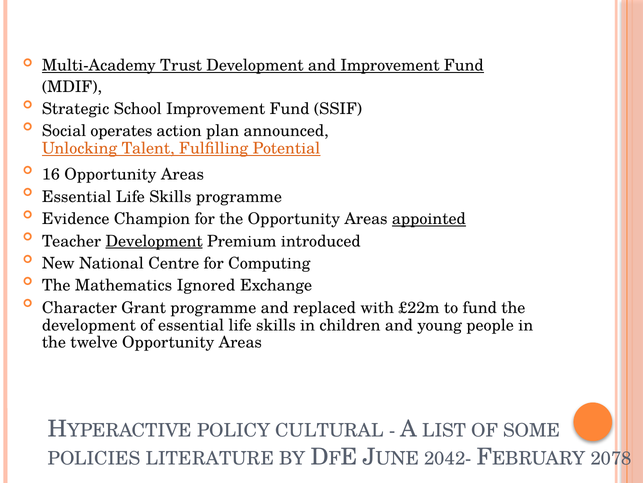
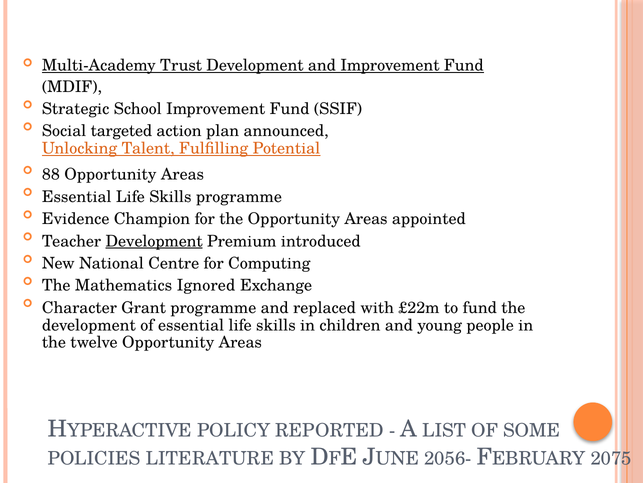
operates: operates -> targeted (121, 131)
16: 16 -> 88 (51, 174)
appointed underline: present -> none (429, 219)
CULTURAL: CULTURAL -> REPORTED (330, 430)
2042-: 2042- -> 2056- (448, 458)
2078: 2078 -> 2075 (611, 458)
